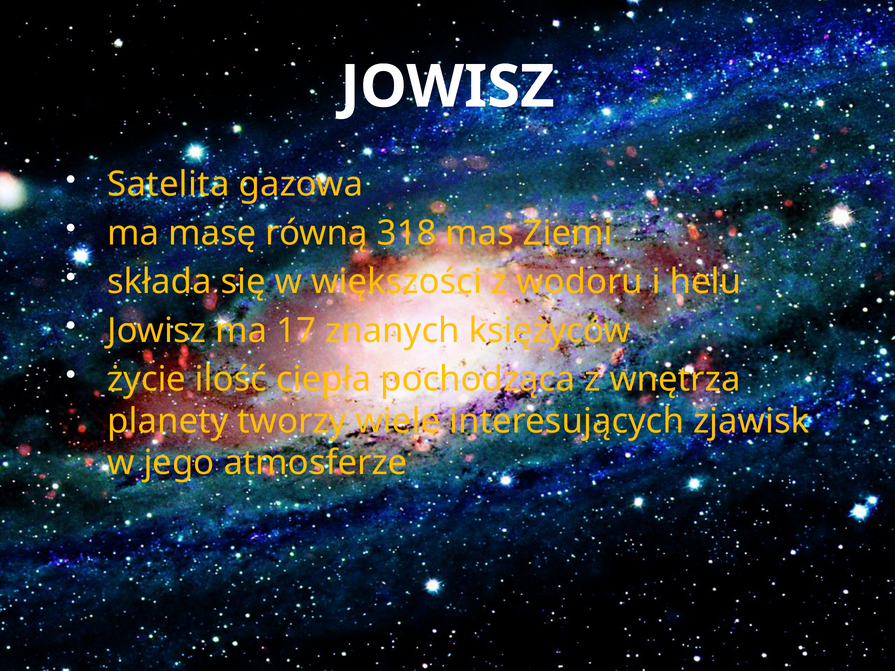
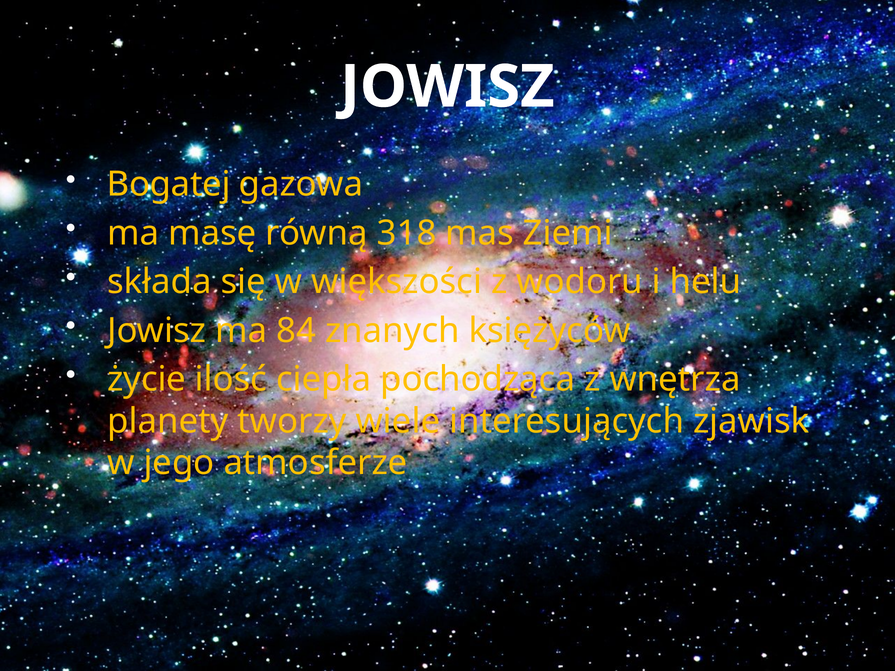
Satelita: Satelita -> Bogatej (169, 184)
17: 17 -> 84 (296, 331)
